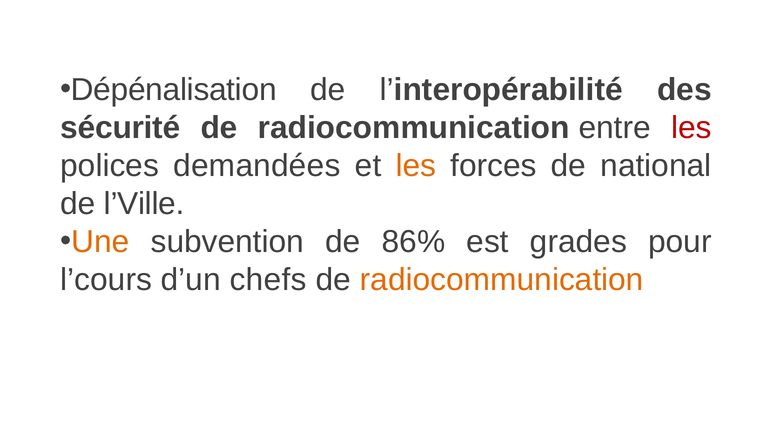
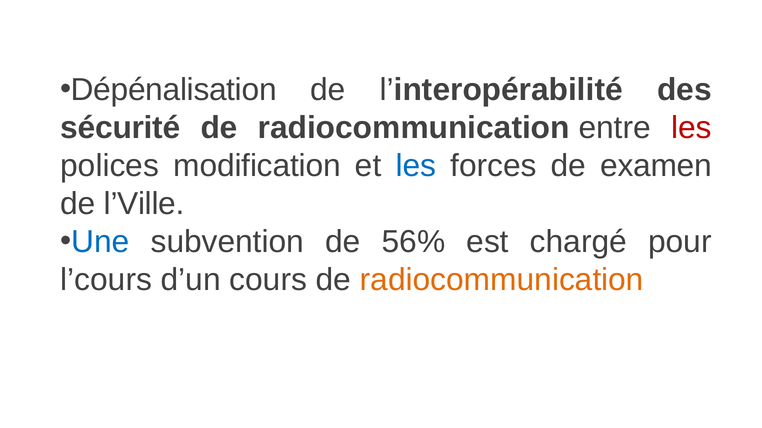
demandées: demandées -> modification (257, 166)
les colour: orange -> blue (416, 166)
national: national -> examen (656, 166)
Une colour: orange -> blue (100, 242)
86%: 86% -> 56% (414, 242)
grades: grades -> chargé (578, 242)
chefs: chefs -> cours (268, 280)
